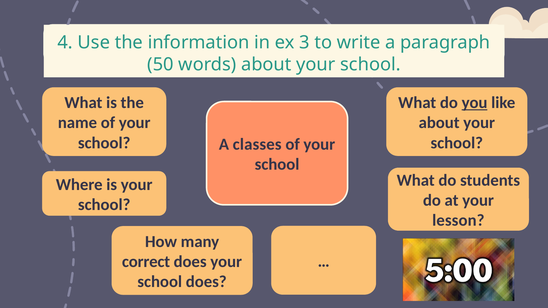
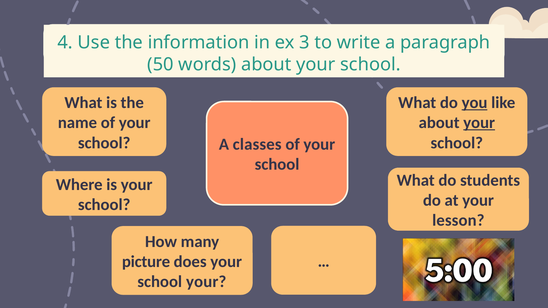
your underline: none -> present (479, 123)
correct: correct -> picture (146, 262)
school does: does -> your (206, 282)
